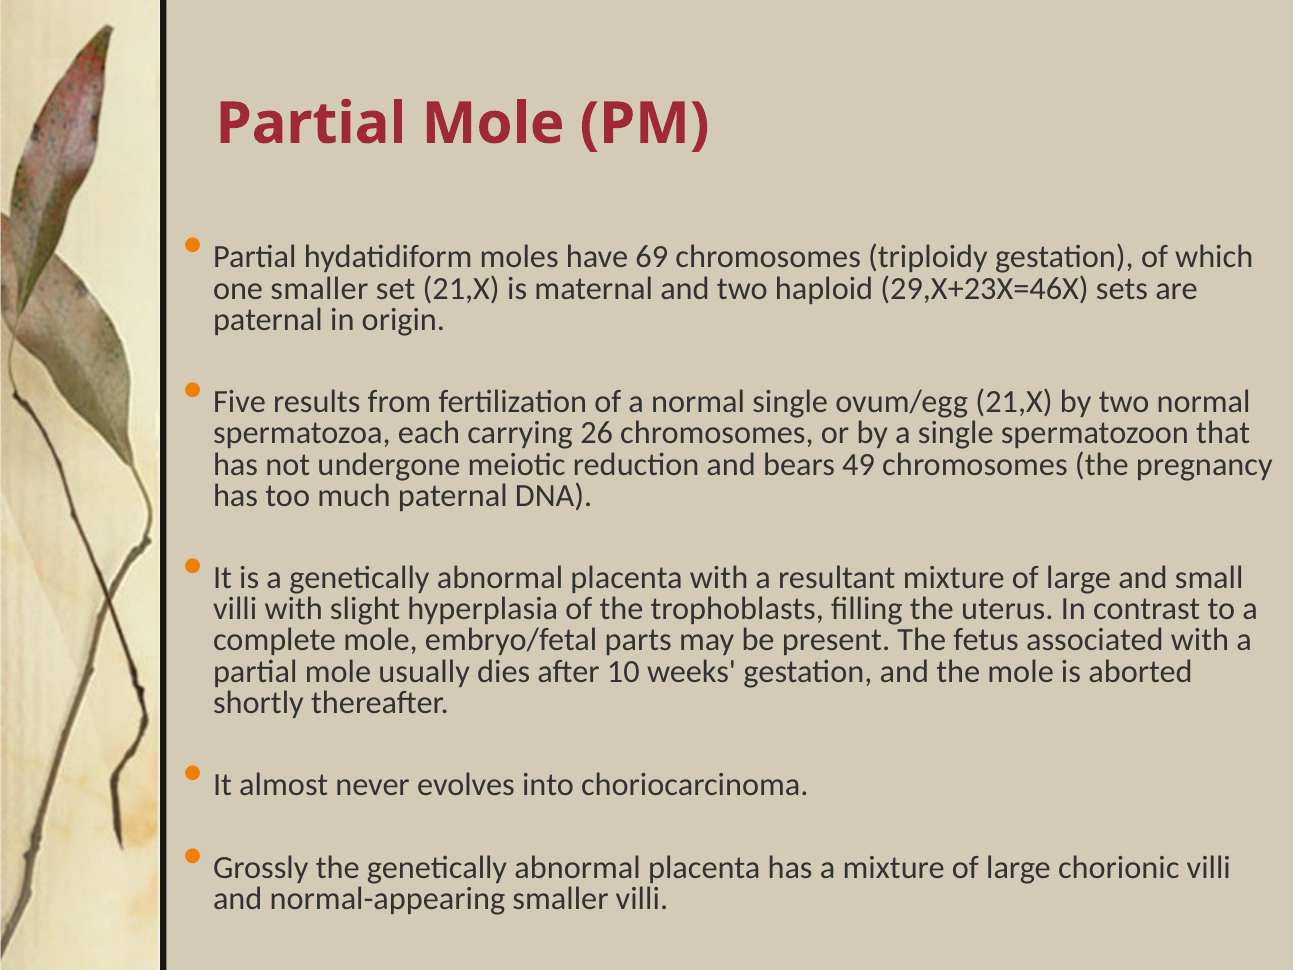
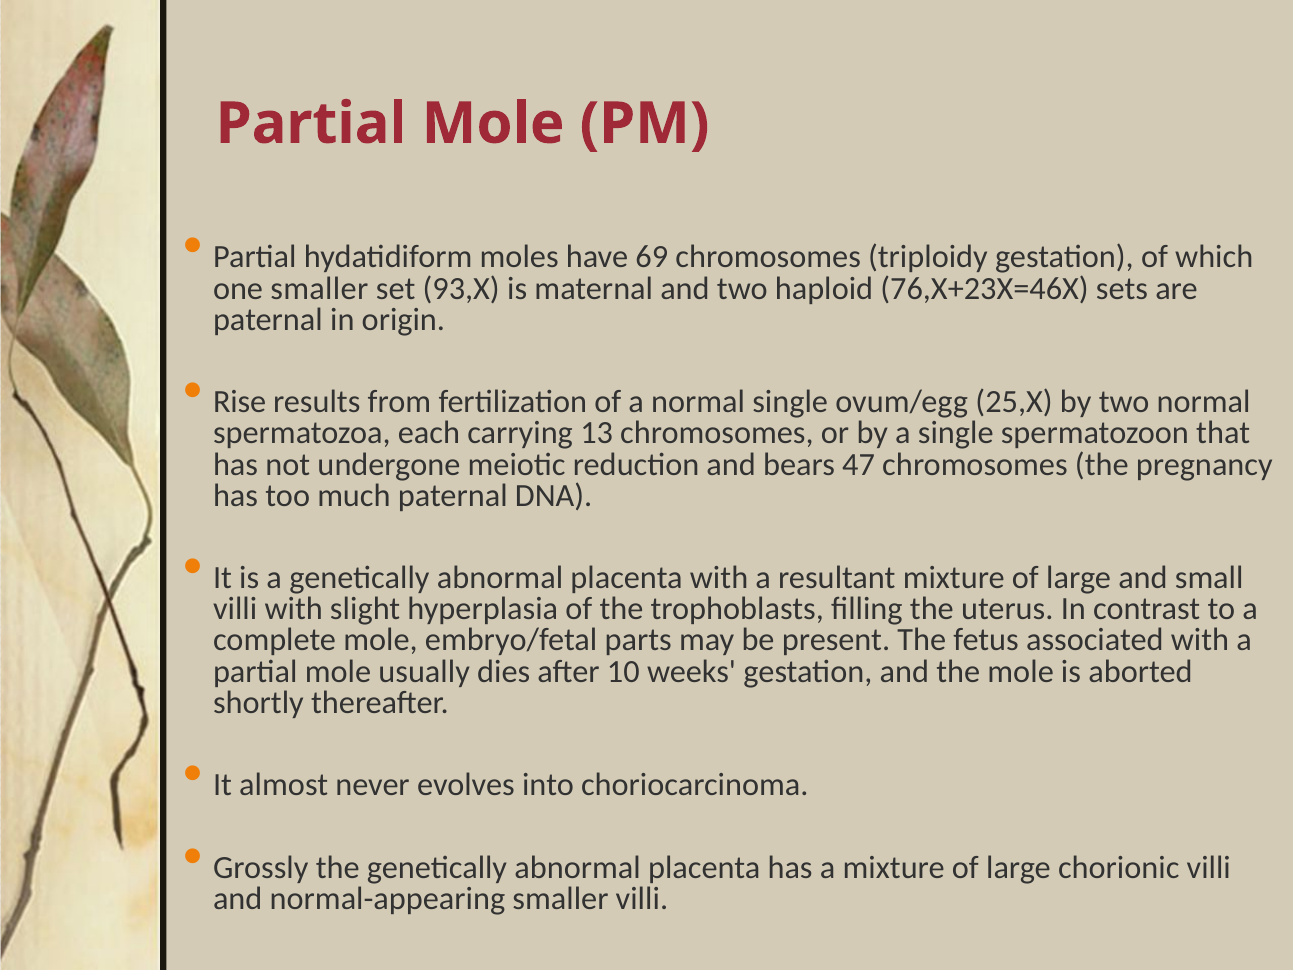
set 21,X: 21,X -> 93,X (461, 288)
29,X+23X=46X: 29,X+23X=46X -> 76,X+23X=46X (985, 288)
Five: Five -> Rise (240, 402)
ovum/egg 21,X: 21,X -> 25,X (1014, 402)
26: 26 -> 13 (597, 433)
49: 49 -> 47 (859, 464)
